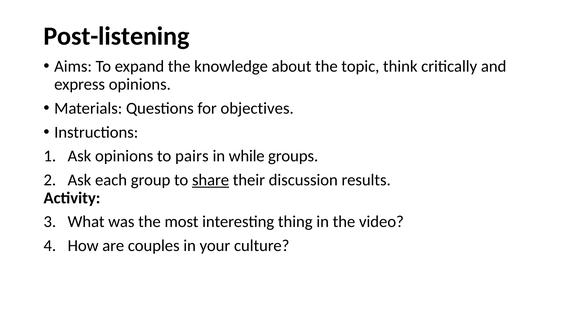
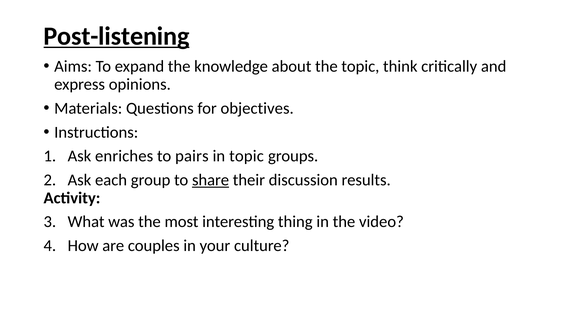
Post-listening underline: none -> present (117, 36)
Ask opinions: opinions -> enriches (124, 156)
in while: while -> topic (247, 156)
